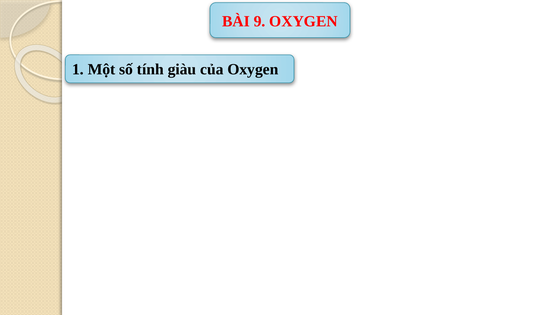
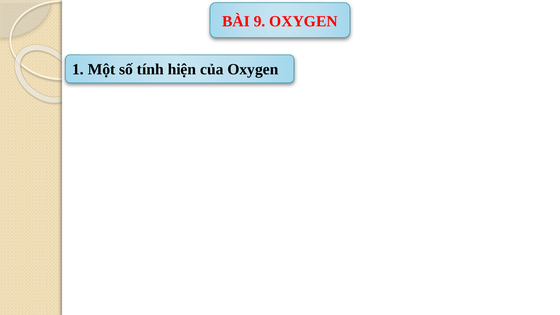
giàu: giàu -> hiện (182, 69)
